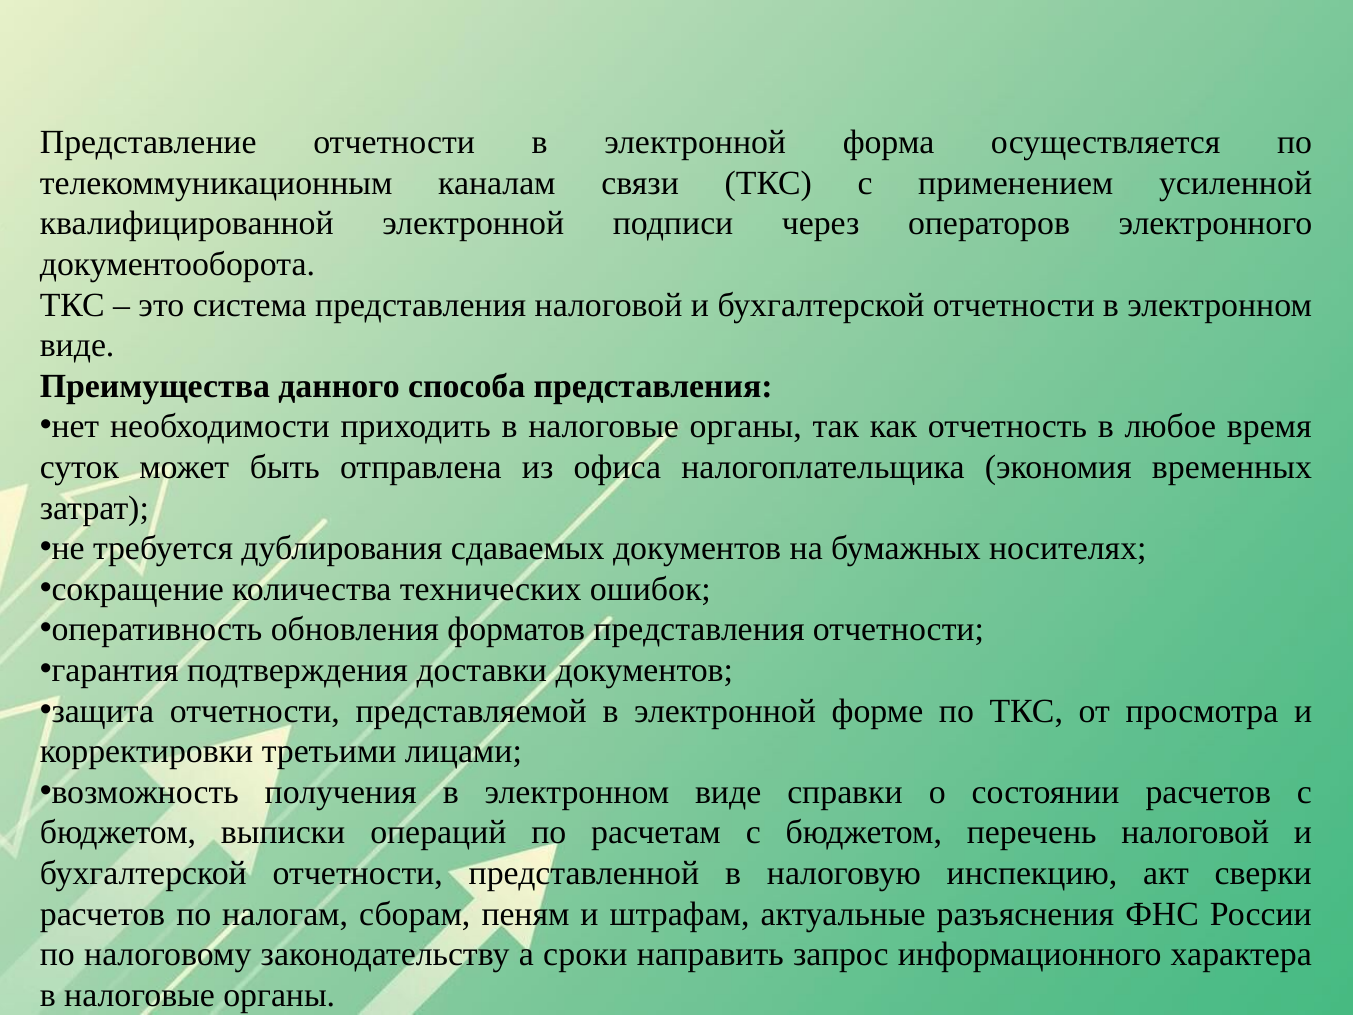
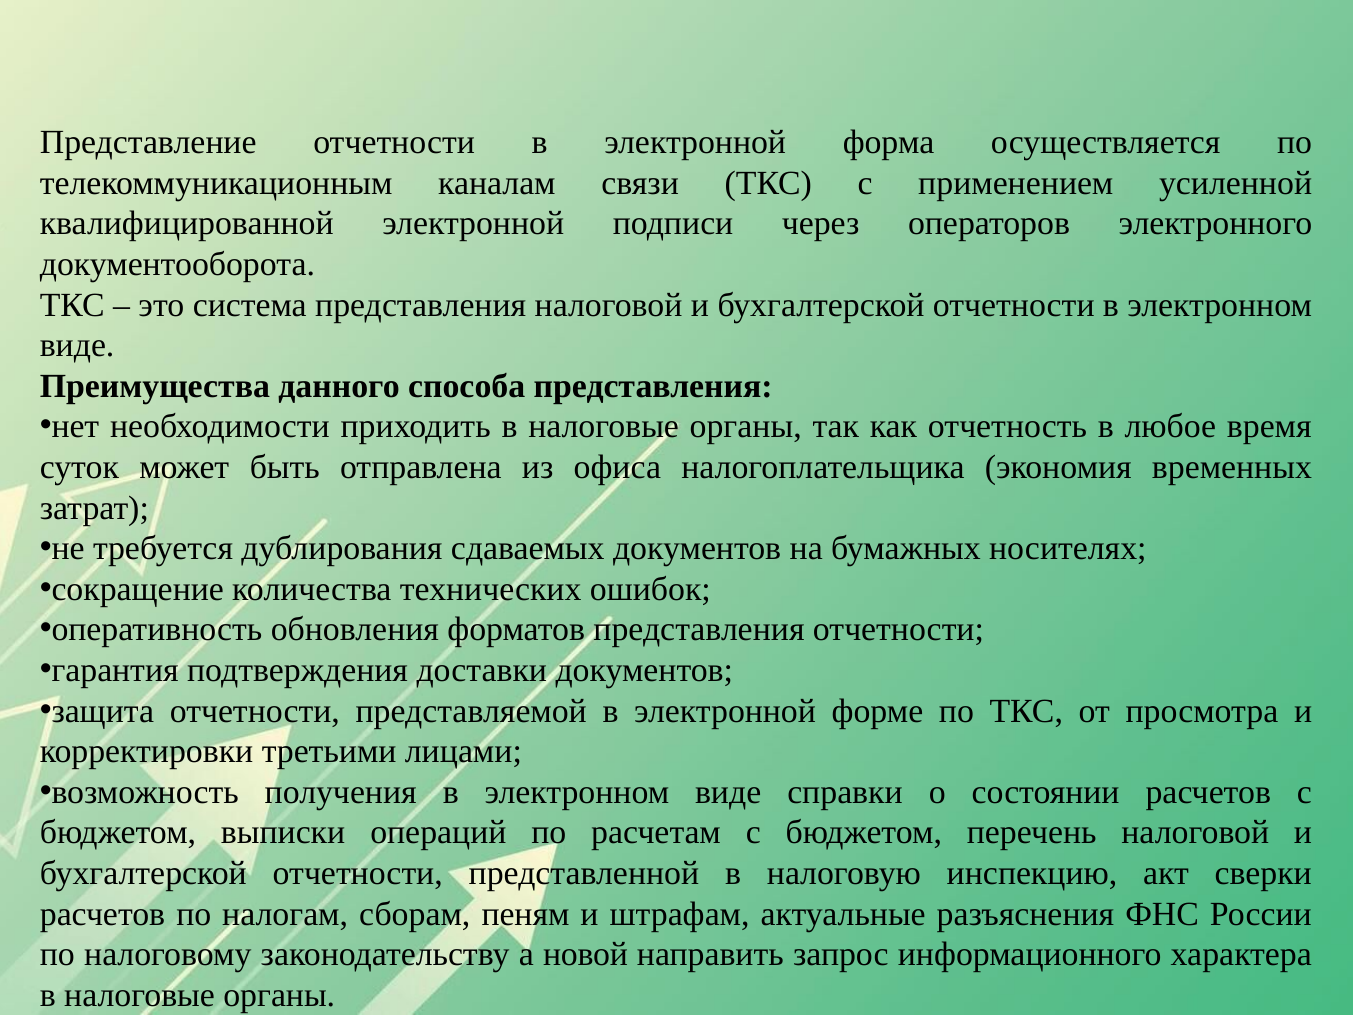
сроки: сроки -> новой (586, 954)
